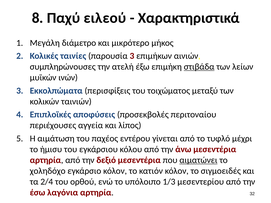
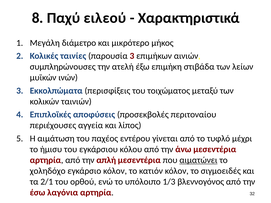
στιβάδα underline: present -> none (199, 67)
δεξιό: δεξιό -> απλή (106, 160)
2/4: 2/4 -> 2/1 (47, 182)
μεσεντερίου: μεσεντερίου -> βλεννογόνος (201, 182)
